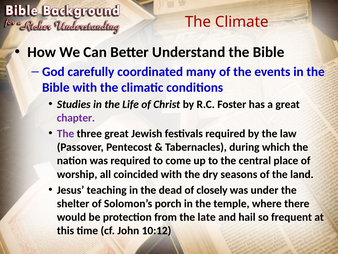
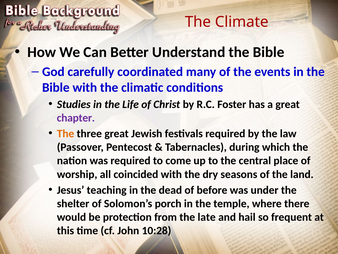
The colour: purple -> orange (66, 133)
closely: closely -> before (212, 190)
10:12: 10:12 -> 10:28 (156, 230)
